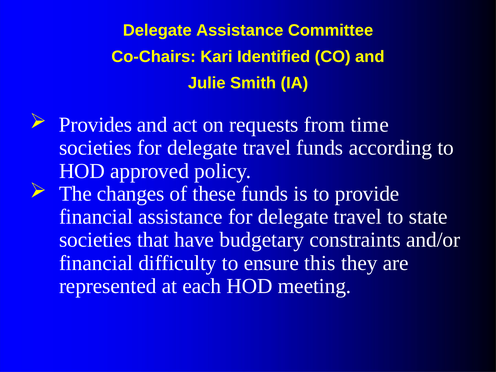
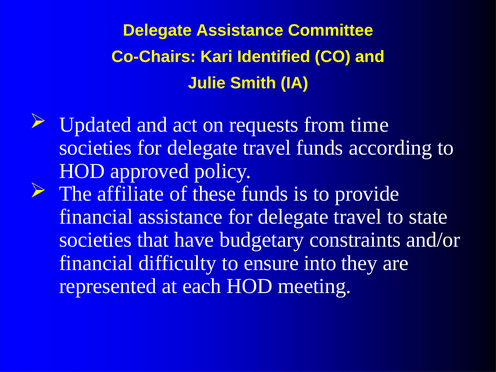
Provides: Provides -> Updated (95, 125)
changes: changes -> affiliate (131, 194)
this: this -> into (320, 263)
